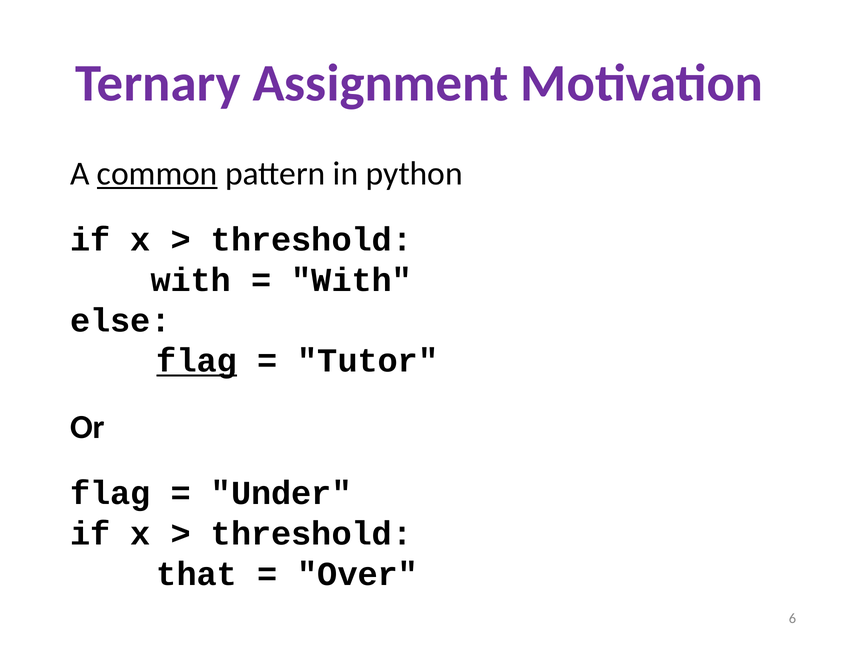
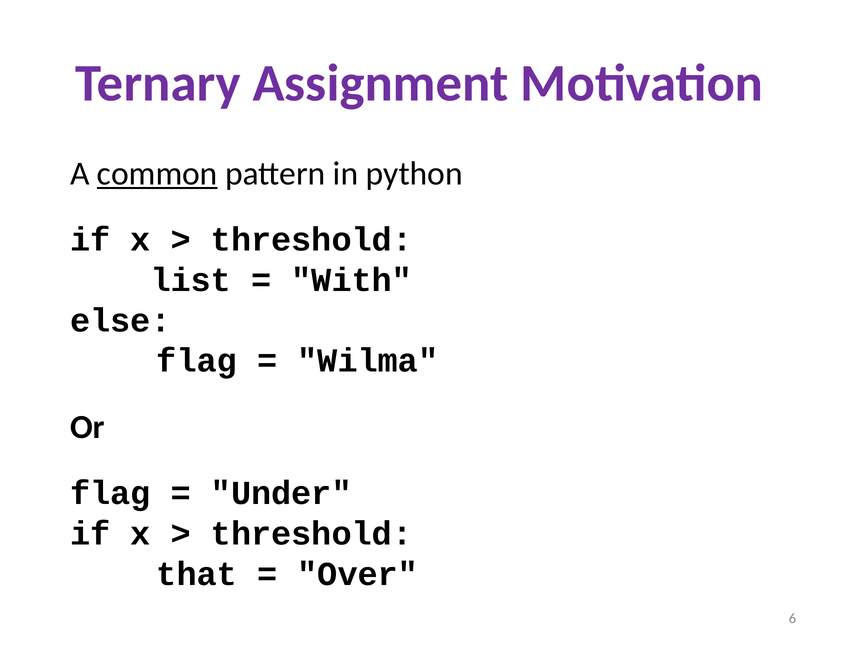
with: with -> list (191, 280)
flag underline: present -> none (197, 361)
Tutor: Tutor -> Wilma (368, 361)
